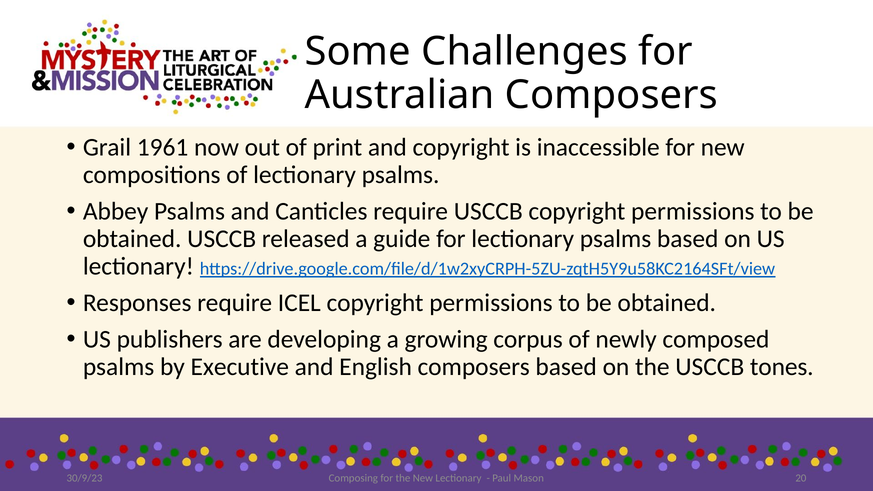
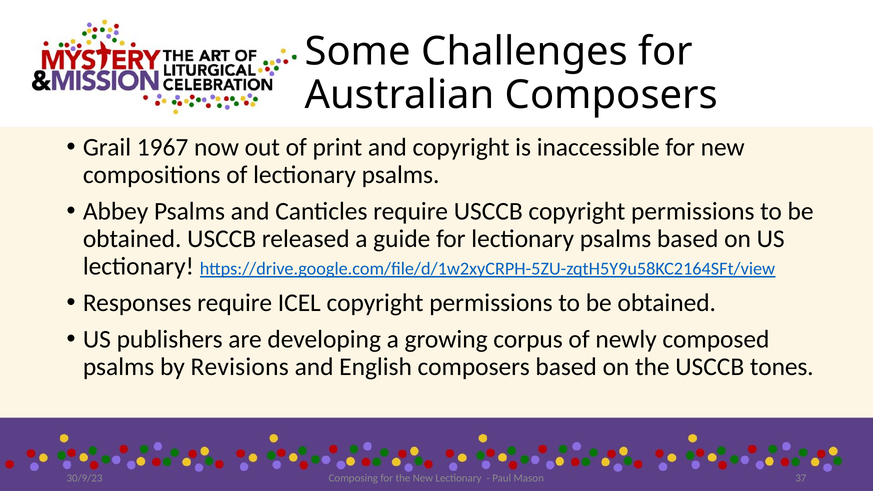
1961: 1961 -> 1967 (163, 148)
Executive: Executive -> Revisions (240, 367)
20: 20 -> 37 (801, 478)
